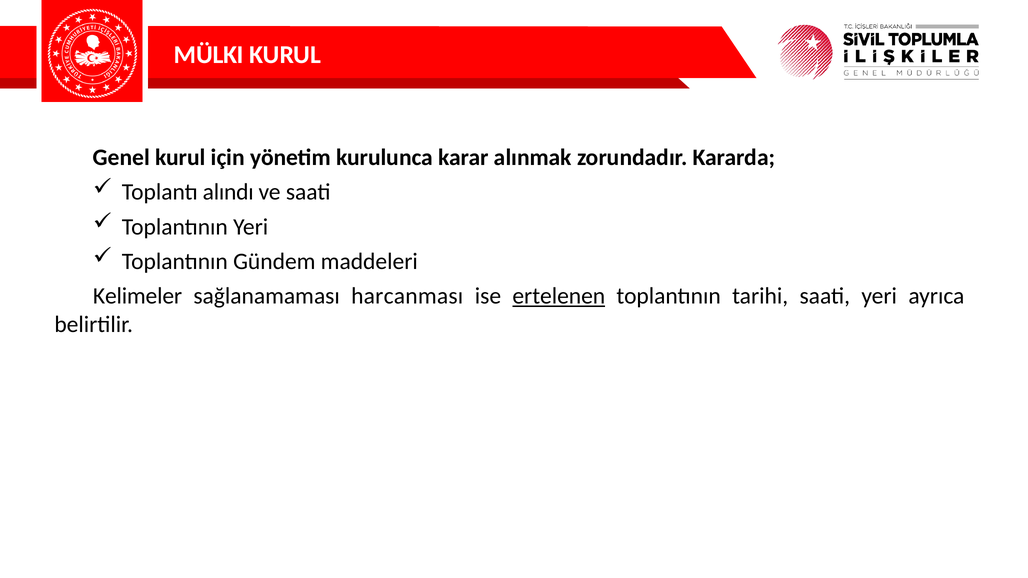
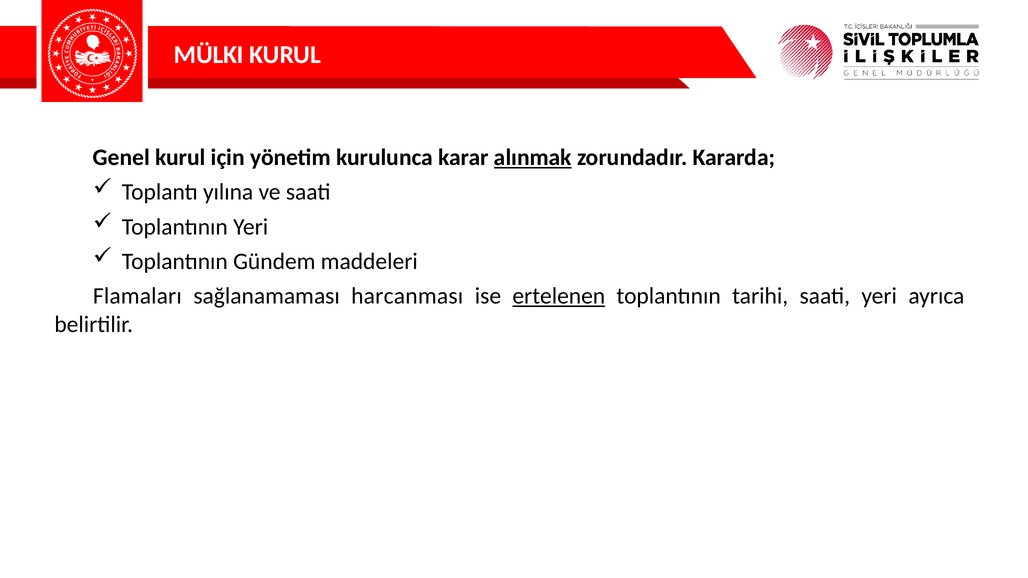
alınmak underline: none -> present (533, 158)
alındı: alındı -> yılına (228, 192)
Kelimeler: Kelimeler -> Flamaları (137, 296)
